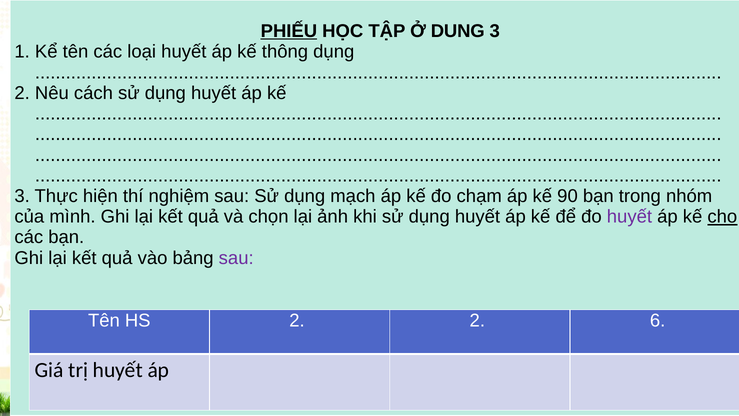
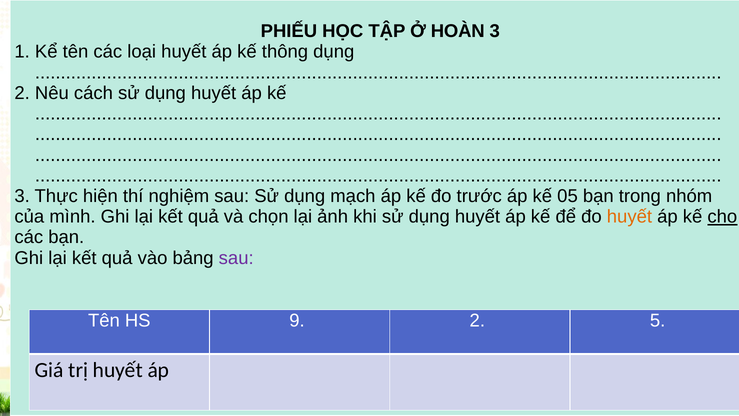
PHIẾU underline: present -> none (289, 31)
DUNG: DUNG -> HOÀN (458, 31)
chạm: chạm -> trước (479, 196)
90: 90 -> 05 (568, 196)
huyết colour: purple -> orange (629, 217)
HS 2: 2 -> 9 (297, 320)
6: 6 -> 5 (658, 320)
